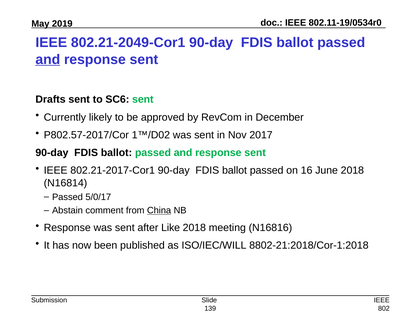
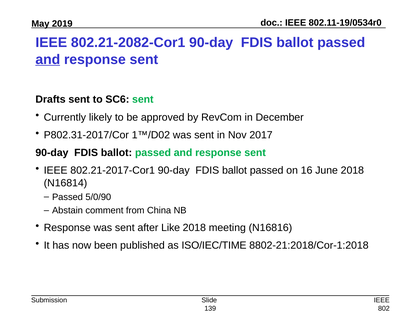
802.21-2049-Cor1: 802.21-2049-Cor1 -> 802.21-2082-Cor1 (128, 43)
P802.57-2017/Cor: P802.57-2017/Cor -> P802.31-2017/Cor (86, 135)
5/0/17: 5/0/17 -> 5/0/90 (98, 197)
China underline: present -> none (159, 210)
ISO/IEC/WILL: ISO/IEC/WILL -> ISO/IEC/TIME (214, 245)
